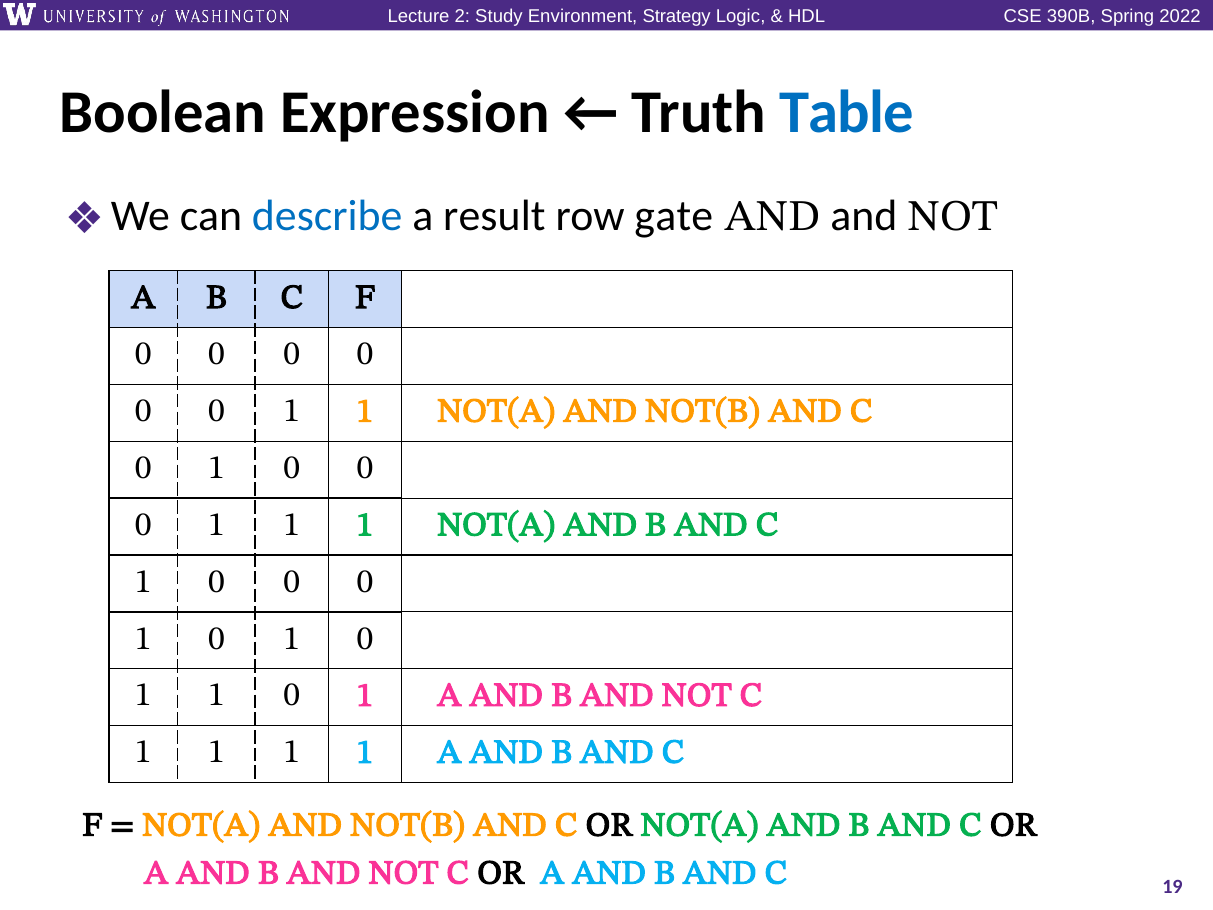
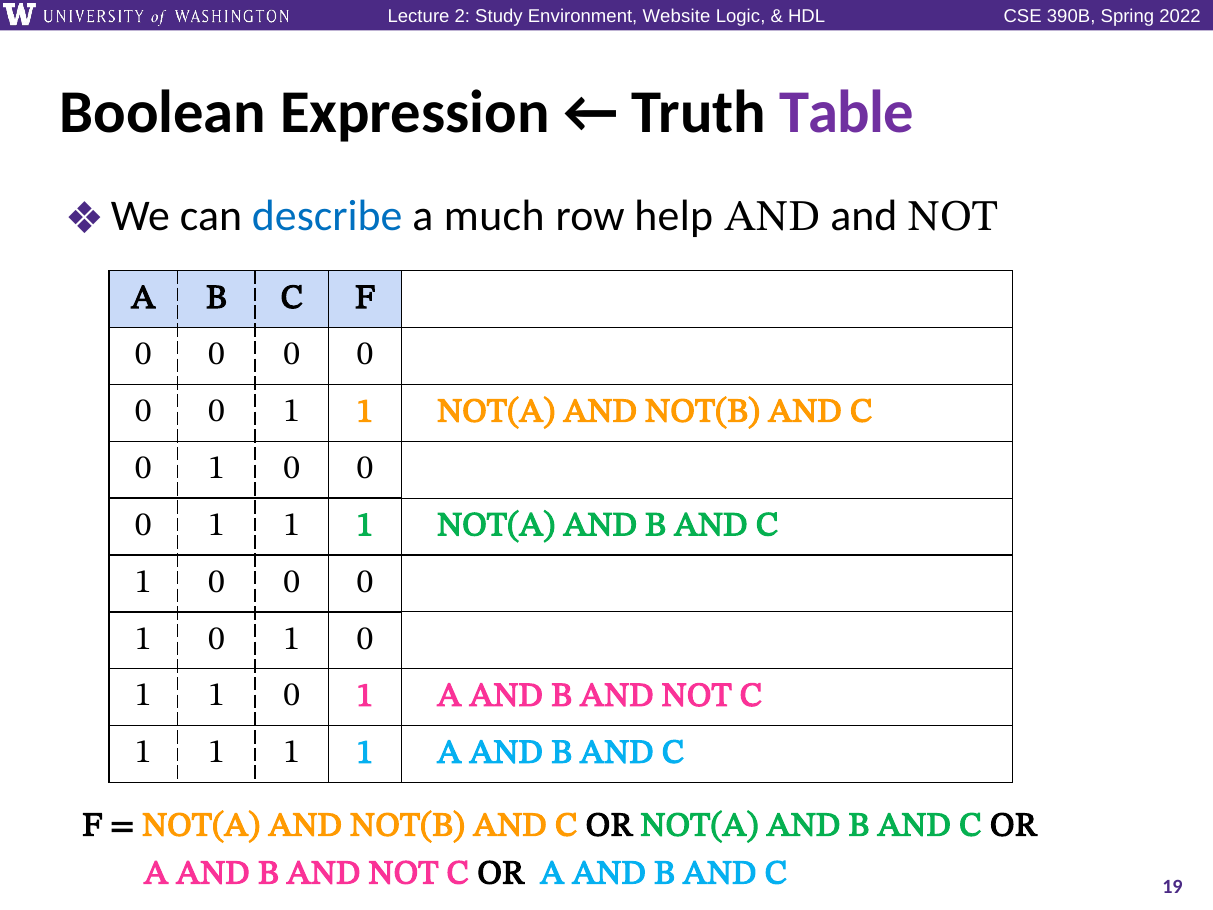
Strategy: Strategy -> Website (677, 17)
Table colour: blue -> purple (847, 113)
result: result -> much (494, 216)
gate: gate -> help (674, 216)
